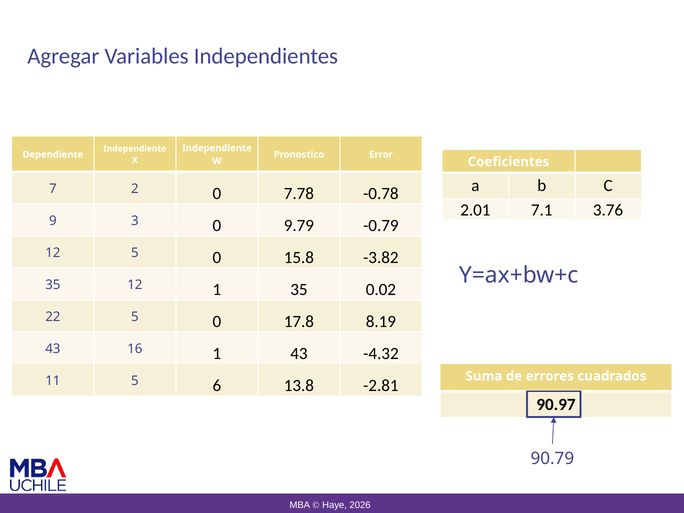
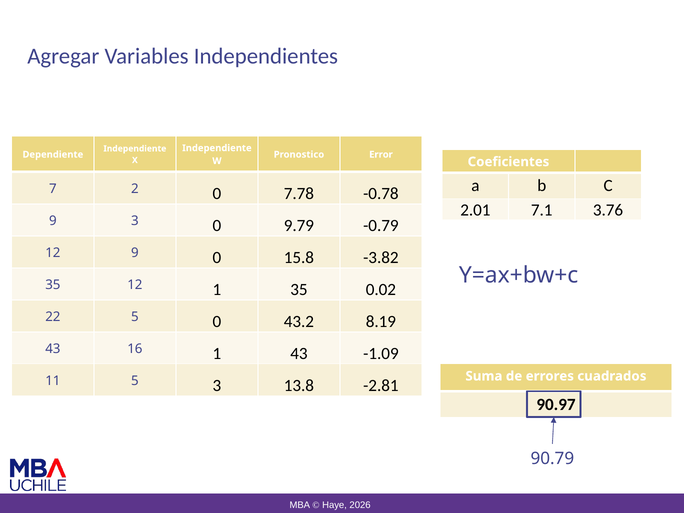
12 5: 5 -> 9 (135, 253)
17.8: 17.8 -> 43.2 (299, 322)
-4.32: -4.32 -> -1.09 (381, 354)
5 6: 6 -> 3 (217, 386)
